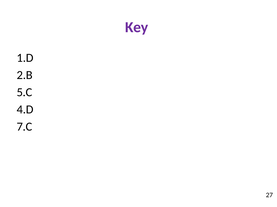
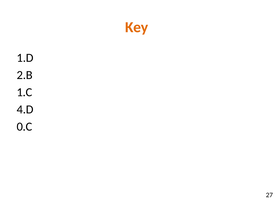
Key colour: purple -> orange (137, 27)
5.C: 5.C -> 1.C (24, 93)
7.C: 7.C -> 0.C (24, 127)
